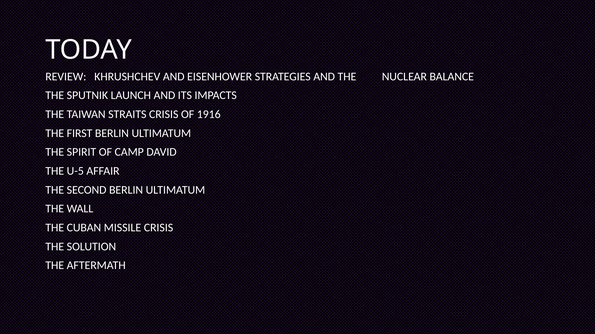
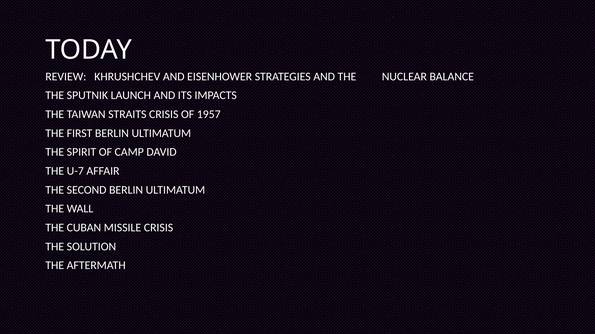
1916: 1916 -> 1957 (209, 115)
U-5: U-5 -> U-7 (75, 171)
